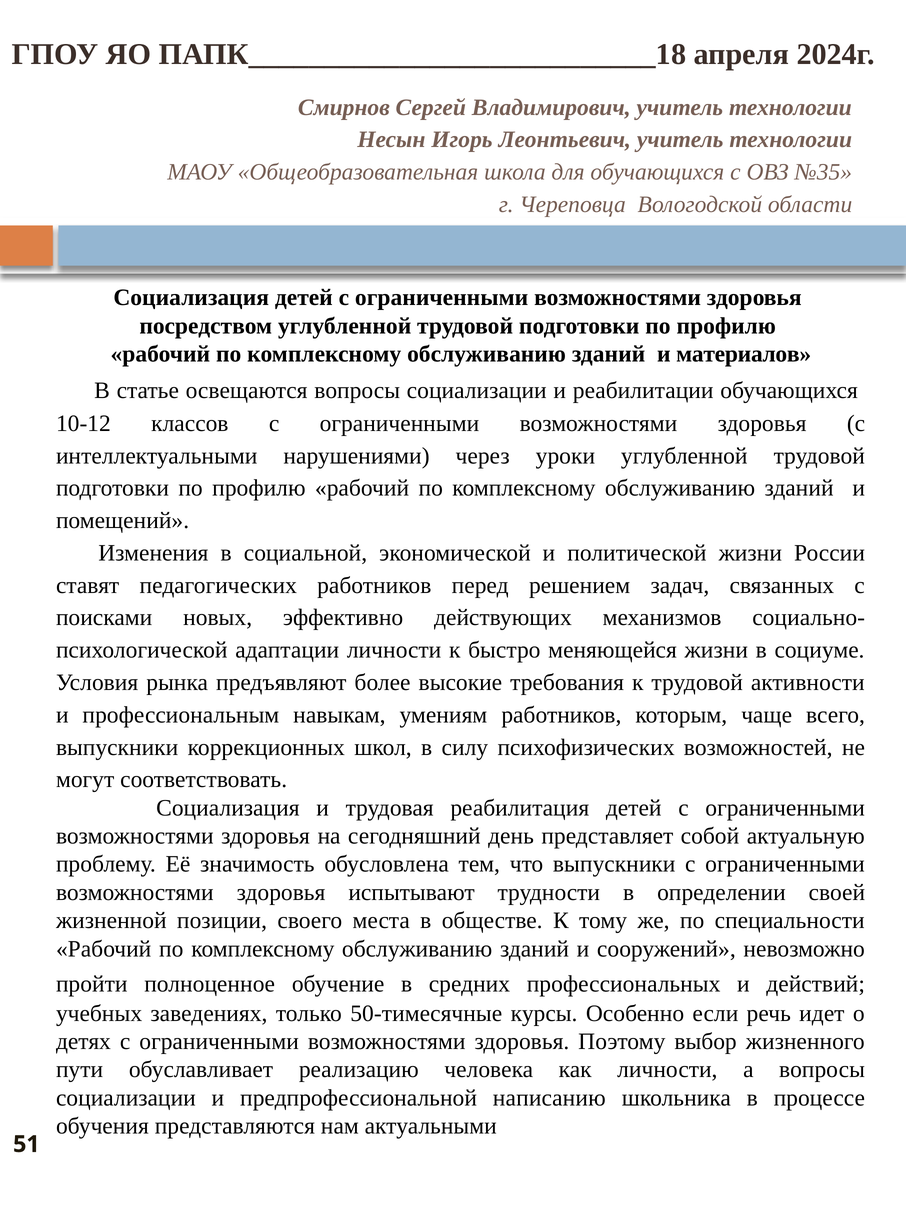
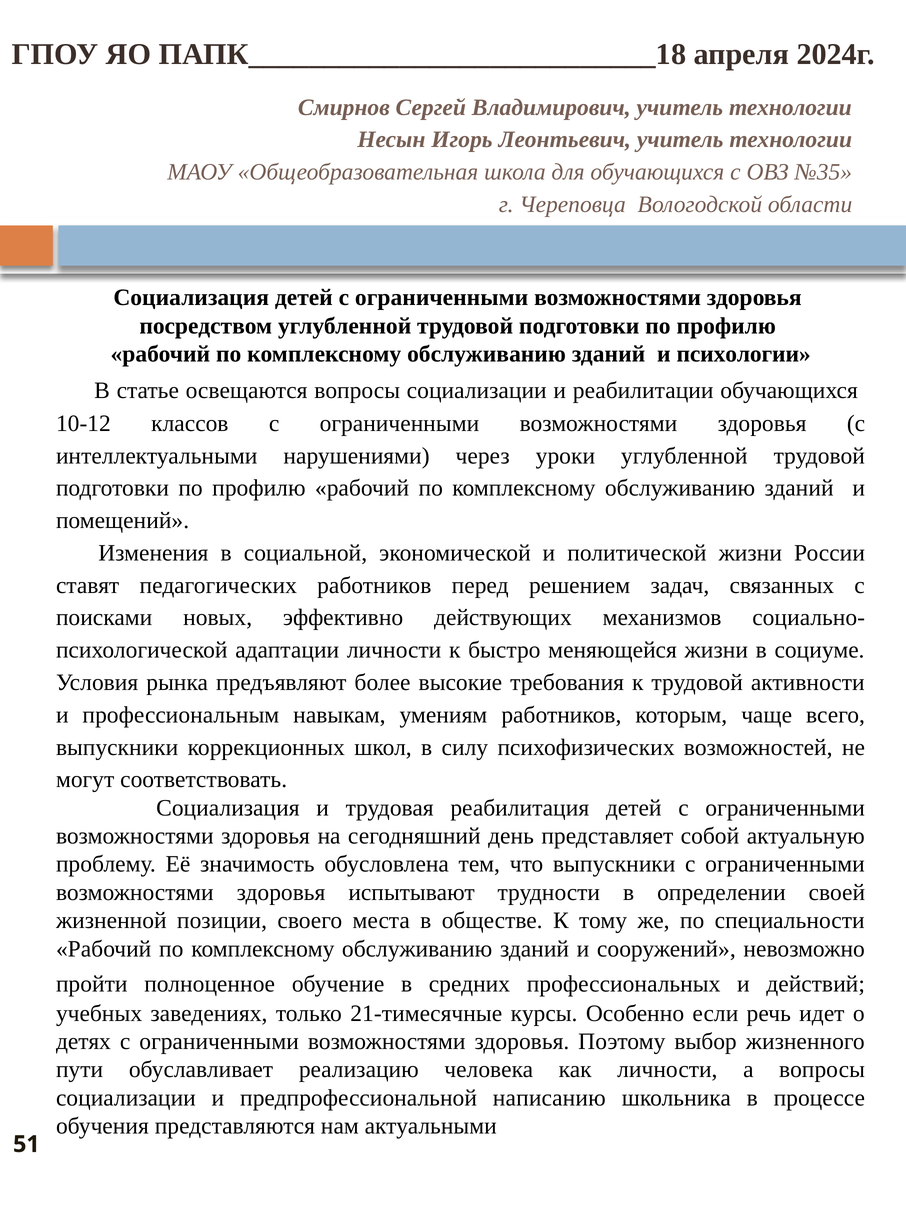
материалов: материалов -> психологии (744, 354)
50-тимесячные: 50-тимесячные -> 21-тимесячные (426, 1013)
